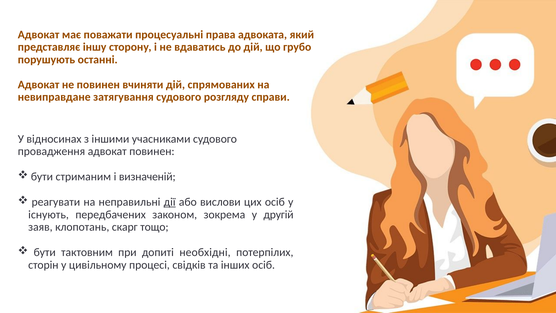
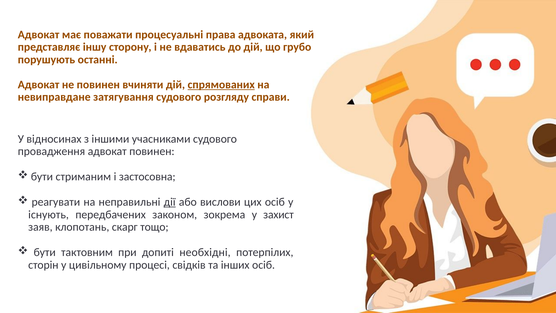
спрямованих underline: none -> present (221, 85)
визначеній: визначеній -> застосовна (147, 177)
другій: другій -> захист (278, 214)
